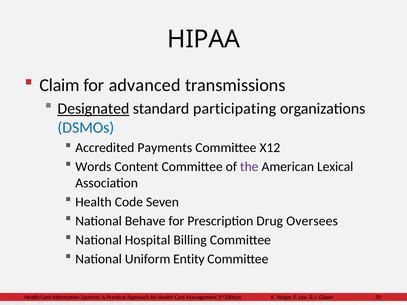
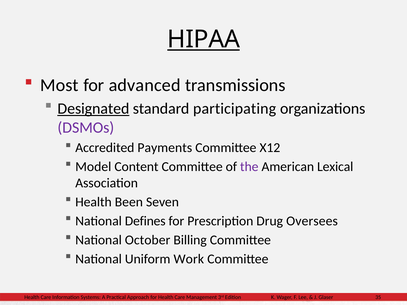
HIPAA underline: none -> present (204, 39)
Claim: Claim -> Most (59, 85)
DSMOs colour: blue -> purple (86, 128)
Words: Words -> Model (93, 167)
Code: Code -> Been (129, 202)
Behave: Behave -> Defines (145, 221)
Hospital: Hospital -> October (148, 240)
Entity: Entity -> Work (189, 259)
